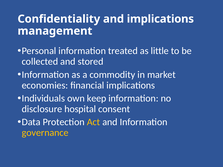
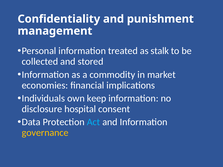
and implications: implications -> punishment (160, 19)
little: little -> stalk (160, 51)
Act colour: yellow -> light blue (93, 122)
